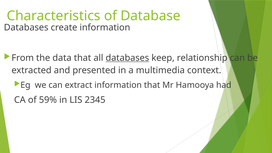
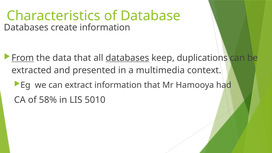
From underline: none -> present (23, 58)
relationship: relationship -> duplications (202, 58)
59%: 59% -> 58% (48, 100)
2345: 2345 -> 5010 (95, 100)
